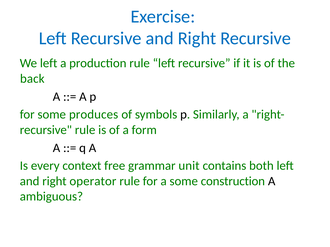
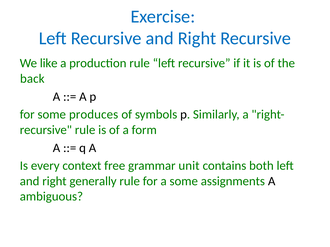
We left: left -> like (49, 63)
operator: operator -> generally (93, 181)
construction: construction -> assignments (233, 181)
